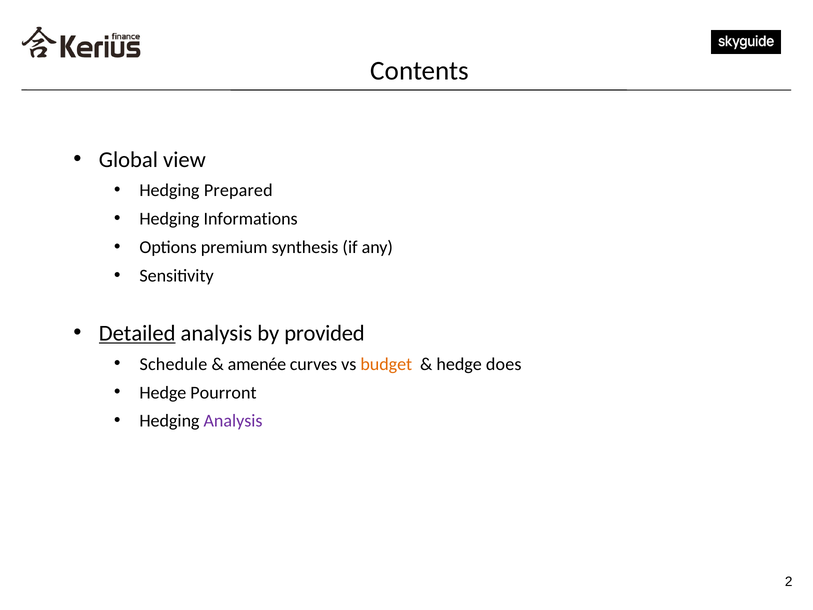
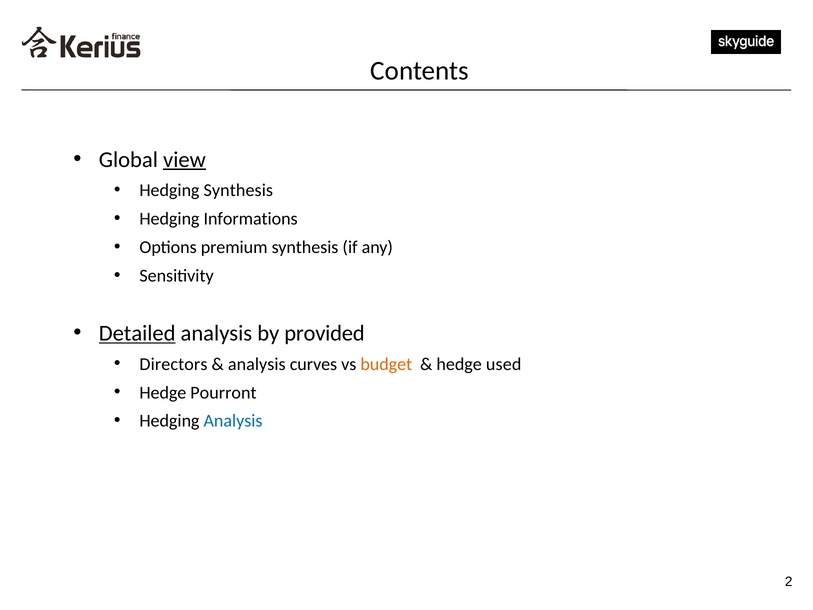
view underline: none -> present (184, 160)
Hedging Prepared: Prepared -> Synthesis (238, 190)
Schedule: Schedule -> Directors (173, 364)
amenée: amenée -> analysis (257, 364)
does: does -> used (504, 364)
Analysis colour: purple -> blue (233, 421)
